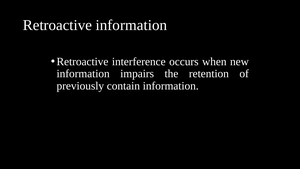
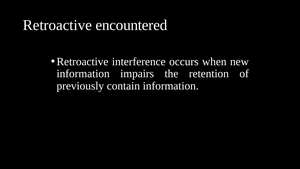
Retroactive information: information -> encountered (131, 25)
